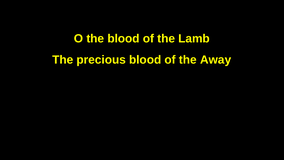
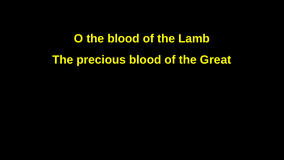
Away: Away -> Great (216, 60)
